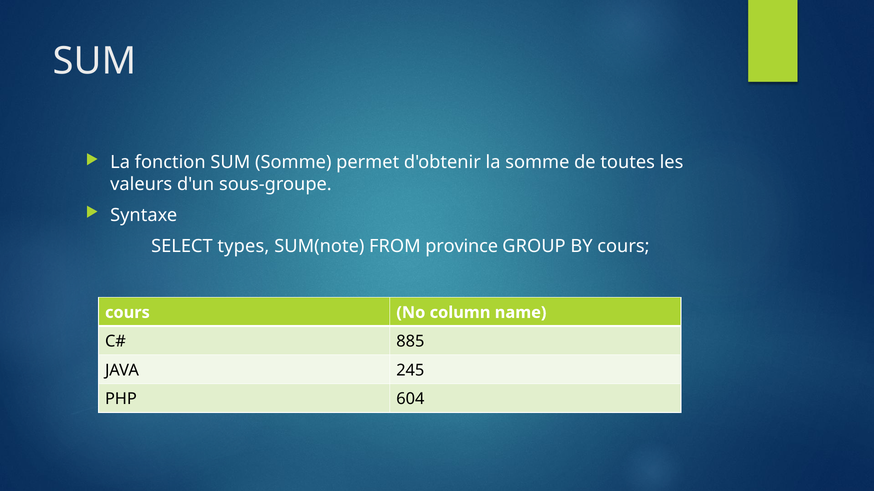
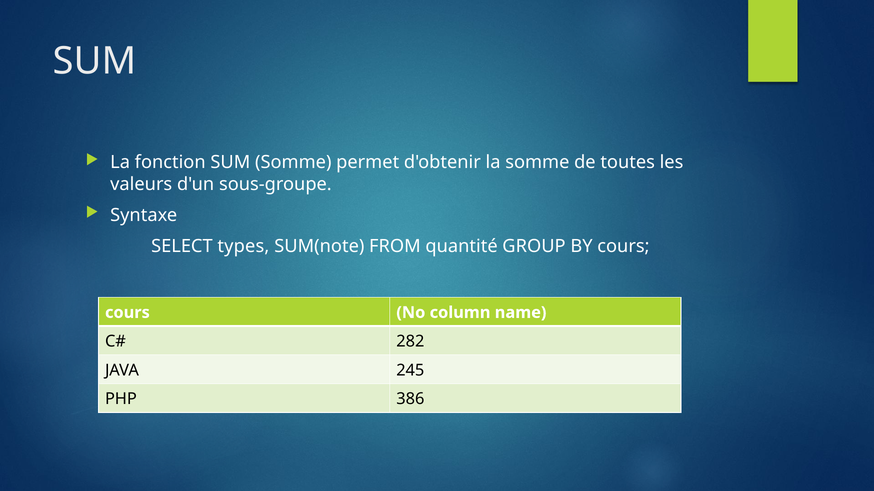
province: province -> quantité (462, 246)
885: 885 -> 282 (410, 342)
604: 604 -> 386 (410, 400)
